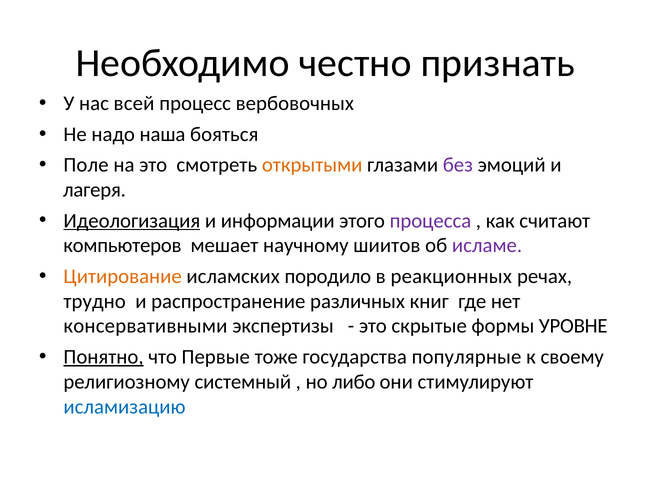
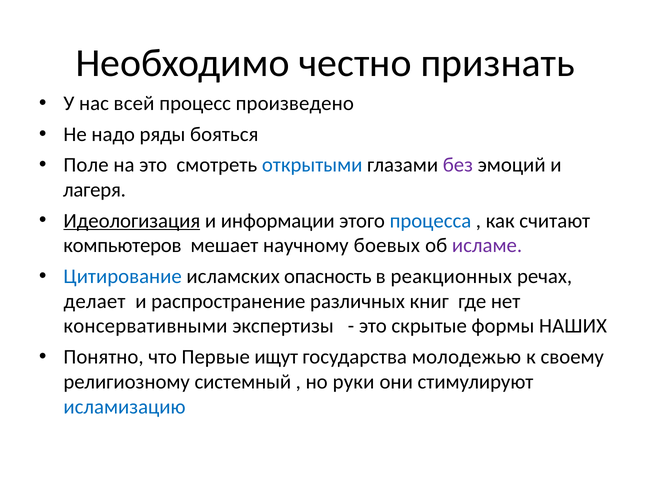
вербовочных: вербовочных -> произведено (295, 104)
наша: наша -> ряды (163, 134)
открытыми colour: orange -> blue (312, 165)
процесса colour: purple -> blue (430, 221)
шиитов: шиитов -> боевых (387, 246)
Цитирование colour: orange -> blue (123, 276)
породило: породило -> опасность (328, 276)
трудно: трудно -> делает (95, 301)
УРОВНЕ: УРОВНЕ -> НАШИХ (573, 326)
Понятно underline: present -> none (104, 357)
тоже: тоже -> ищут (276, 357)
популярные: популярные -> молодежью (467, 357)
либо: либо -> руки (354, 382)
